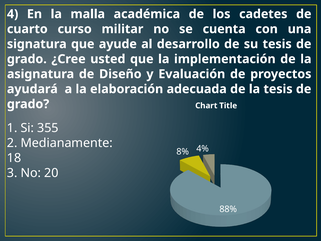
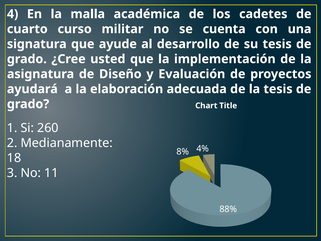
355: 355 -> 260 (48, 128)
20: 20 -> 11 (51, 173)
